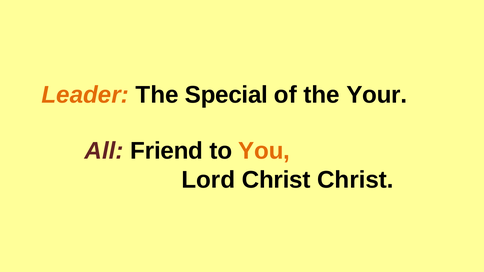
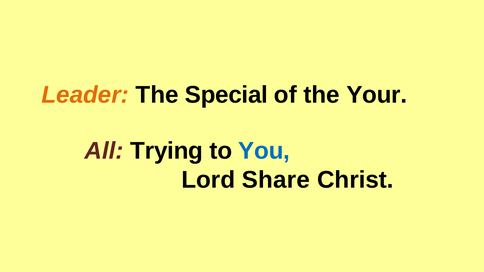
Friend: Friend -> Trying (167, 151)
You colour: orange -> blue (264, 151)
Lord Christ: Christ -> Share (276, 180)
